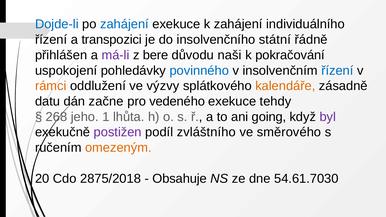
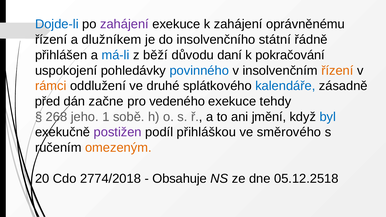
zahájení colour: blue -> purple (124, 24)
individuálního: individuálního -> oprávněnému (305, 24)
transpozici: transpozici -> dlužníkem (111, 40)
má-li colour: purple -> blue (115, 55)
bere: bere -> běží (155, 55)
naši: naši -> daní (230, 55)
řízení colour: blue -> orange (337, 71)
výzvy: výzvy -> druhé (163, 86)
kalendáře colour: orange -> blue (285, 86)
datu: datu -> před (48, 101)
lhůta: lhůta -> sobě (129, 117)
going: going -> jmění (269, 117)
byl colour: purple -> blue (328, 117)
zvláštního: zvláštního -> přihláškou (206, 132)
2875/2018: 2875/2018 -> 2774/2018 (111, 179)
54.61.7030: 54.61.7030 -> 05.12.2518 (306, 179)
